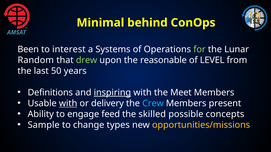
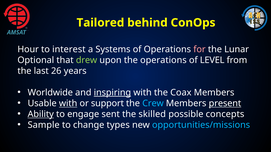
Minimal: Minimal -> Tailored (100, 23)
Been: Been -> Hour (28, 49)
for colour: light green -> pink (200, 49)
Random: Random -> Optional (36, 60)
the reasonable: reasonable -> operations (163, 60)
50: 50 -> 26 (56, 71)
Definitions: Definitions -> Worldwide (50, 93)
Meet: Meet -> Coax (181, 93)
delivery: delivery -> support (107, 104)
present underline: none -> present (225, 104)
Ability underline: none -> present (41, 114)
feed: feed -> sent (111, 114)
opportunities/missions colour: yellow -> light blue (201, 125)
